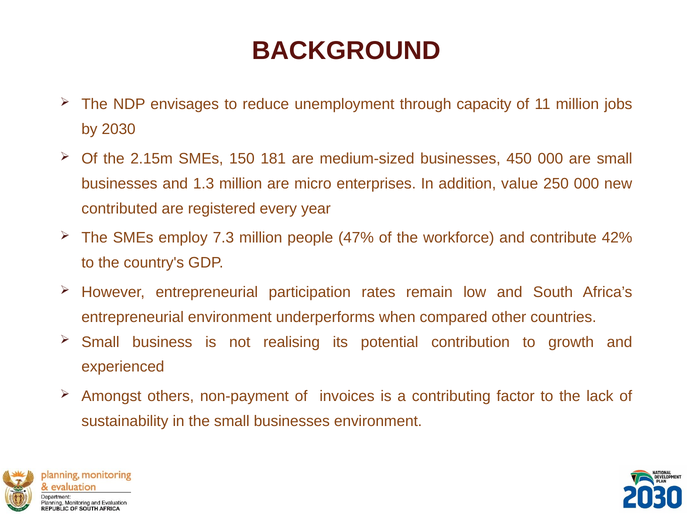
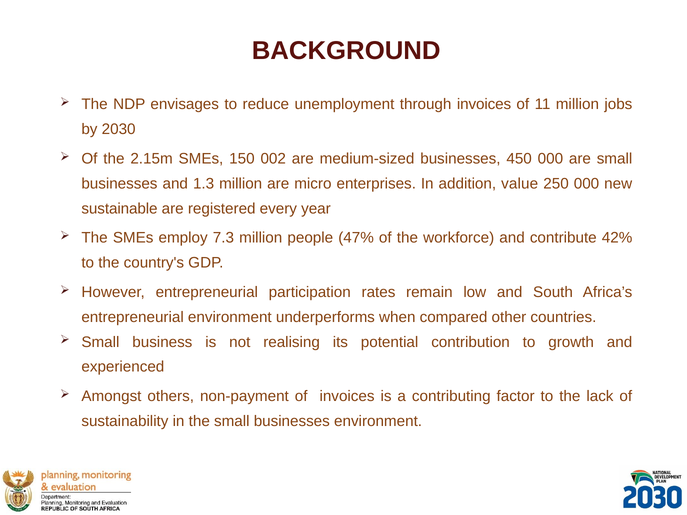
through capacity: capacity -> invoices (484, 104)
181: 181 -> 002 (273, 159)
contributed: contributed -> sustainable (120, 209)
